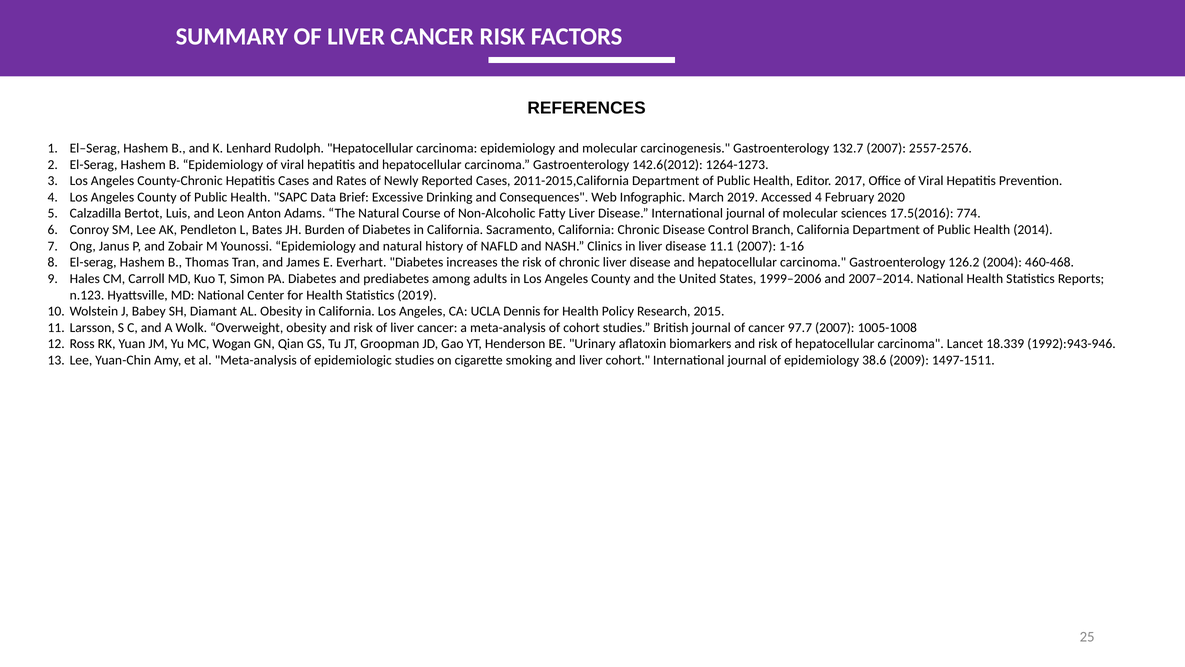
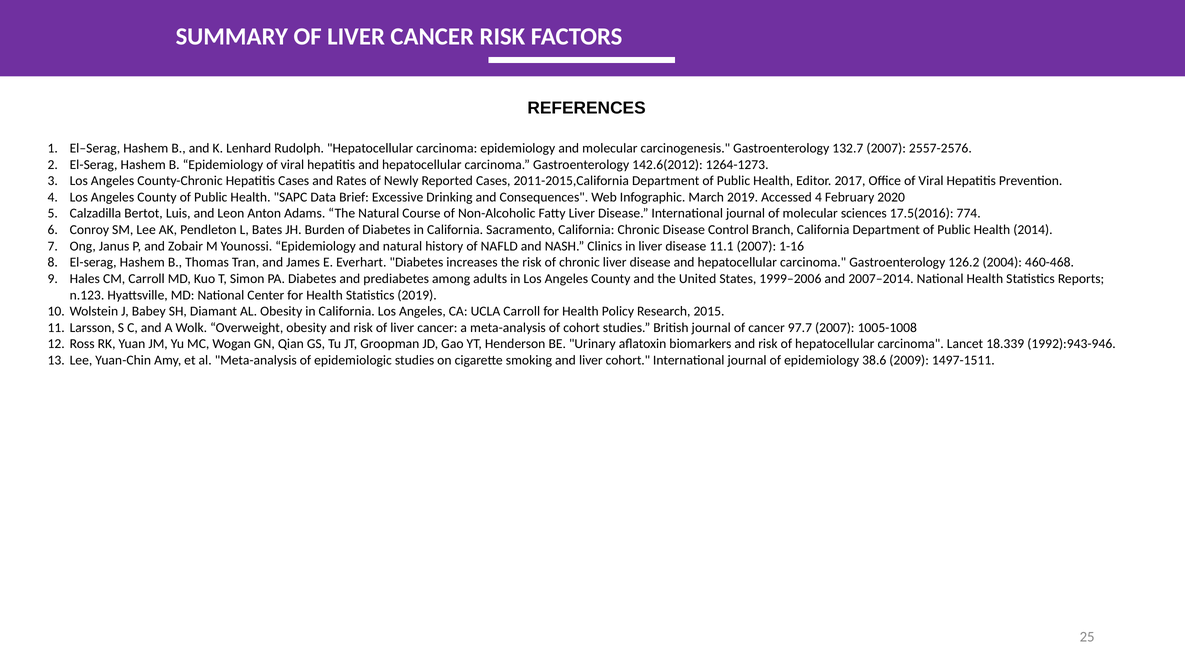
UCLA Dennis: Dennis -> Carroll (522, 311)
